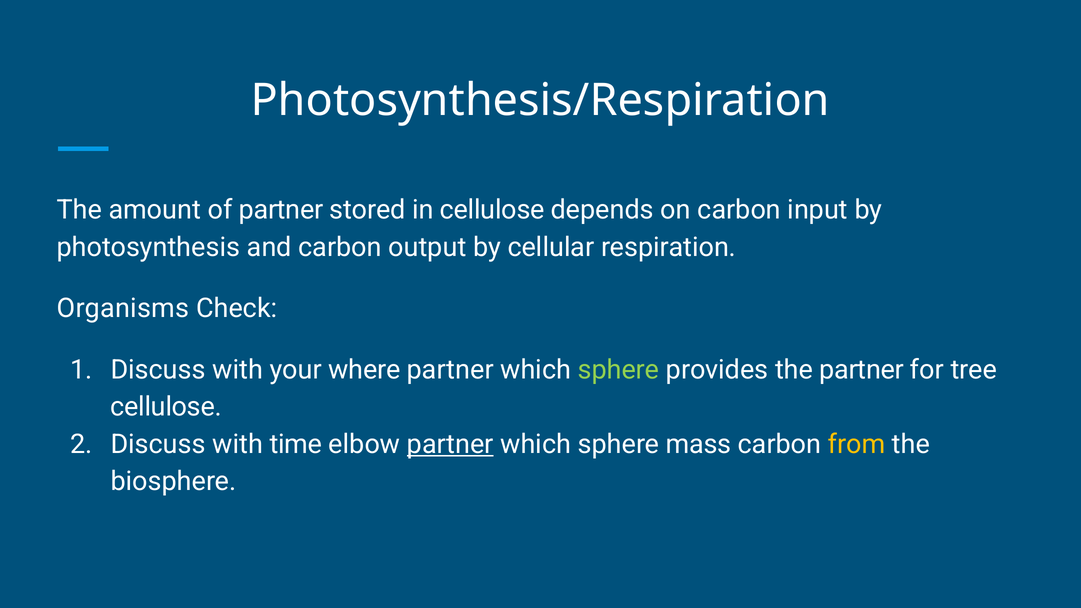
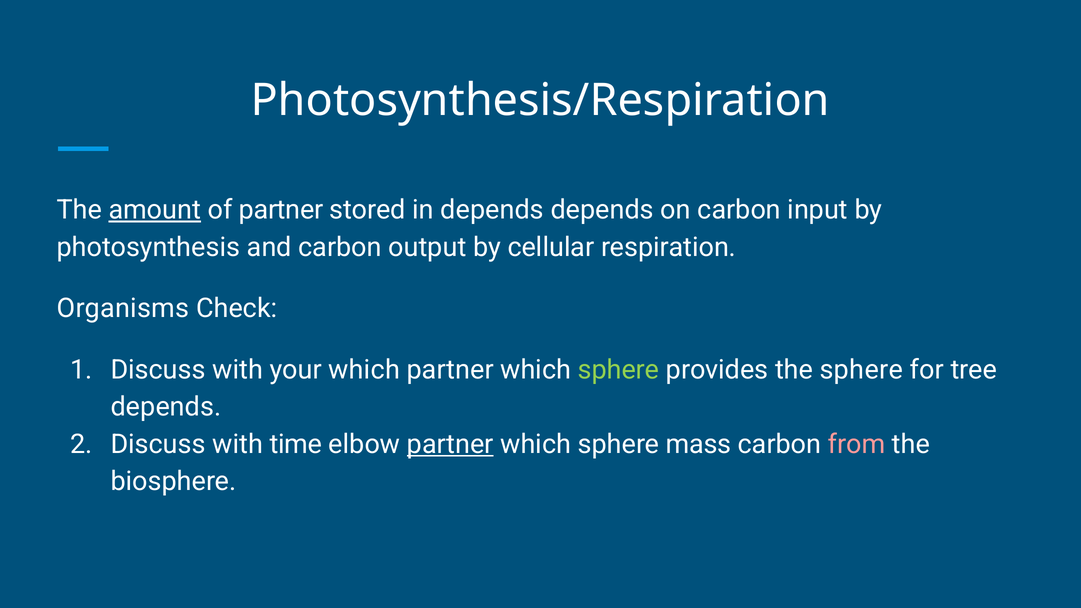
amount underline: none -> present (155, 210)
in cellulose: cellulose -> depends (492, 210)
your where: where -> which (364, 370)
the partner: partner -> sphere (861, 370)
cellulose: cellulose -> depends (166, 407)
from colour: yellow -> pink (857, 444)
